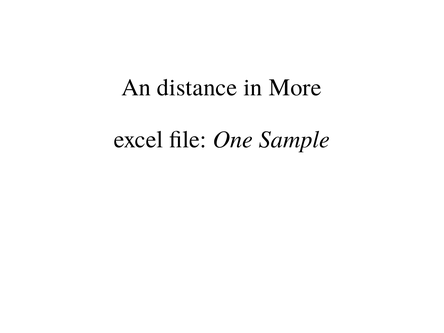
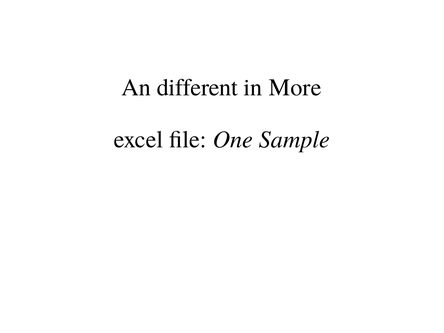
distance: distance -> different (197, 87)
